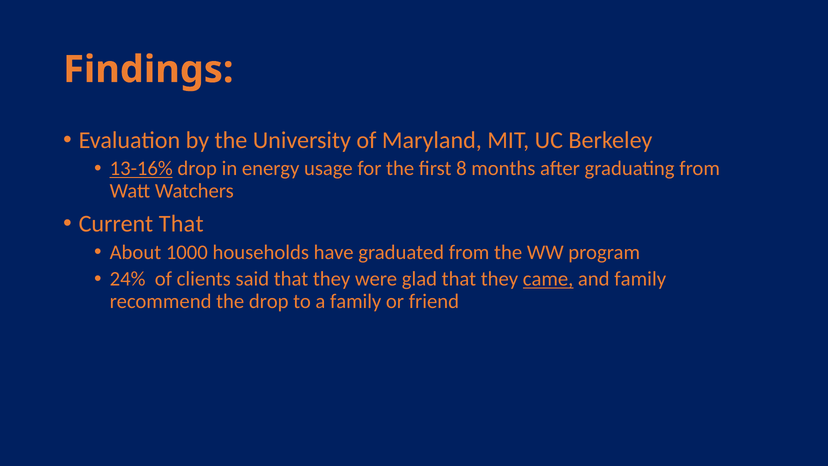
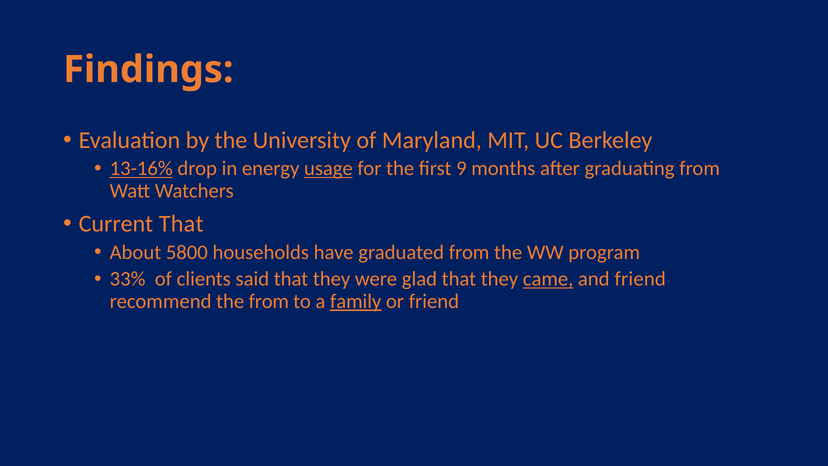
usage underline: none -> present (328, 169)
8: 8 -> 9 (461, 169)
1000: 1000 -> 5800 (187, 252)
24%: 24% -> 33% (128, 279)
and family: family -> friend (640, 279)
the drop: drop -> from (269, 301)
family underline: none -> present (356, 301)
